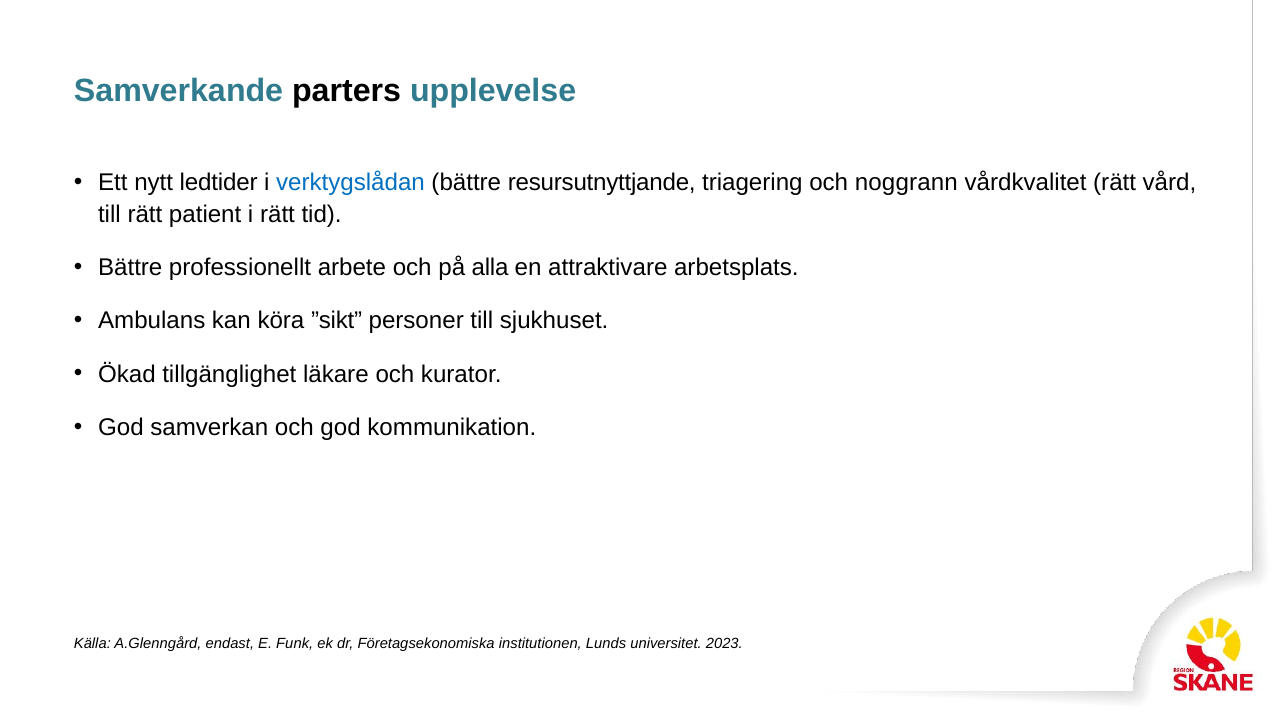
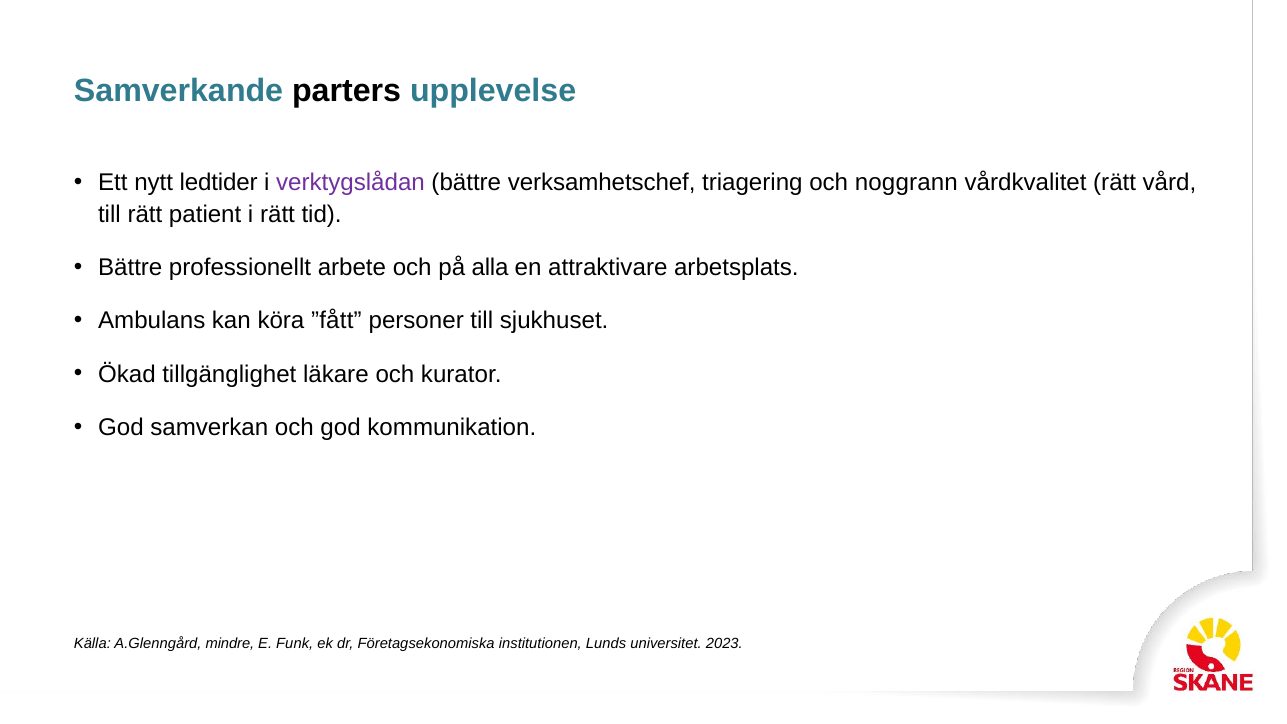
verktygslådan colour: blue -> purple (350, 183)
resursutnyttjande: resursutnyttjande -> verksamhetschef (602, 183)
”sikt: ”sikt -> ”fått (336, 321)
endast: endast -> mindre (230, 644)
